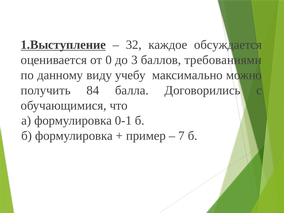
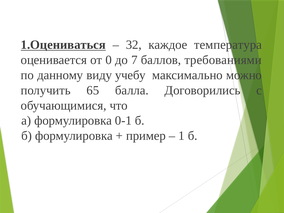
1.Выступление: 1.Выступление -> 1.Оцениваться (63, 45)
обсуждается: обсуждается -> температура (228, 45)
3: 3 -> 7 (134, 60)
84: 84 -> 65 (93, 90)
7: 7 -> 1 (182, 136)
